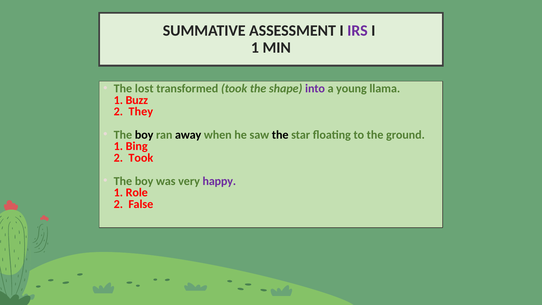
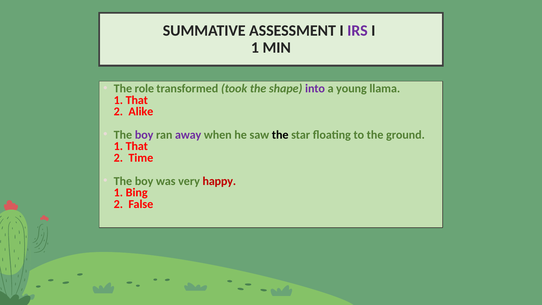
lost: lost -> role (144, 88)
Buzz: Buzz -> That (137, 100)
They: They -> Alike (141, 112)
boy colour: black -> purple (144, 135)
away colour: black -> purple (188, 135)
Bing: Bing -> That (137, 146)
2 Took: Took -> Time (141, 158)
happy colour: purple -> red (219, 181)
Role: Role -> Bing (137, 193)
